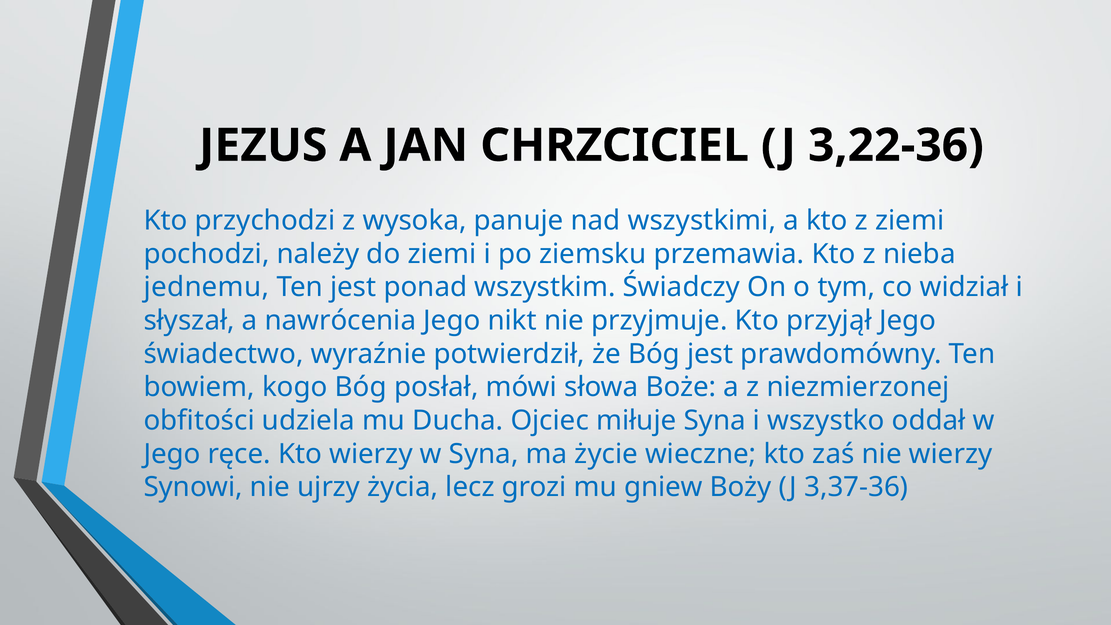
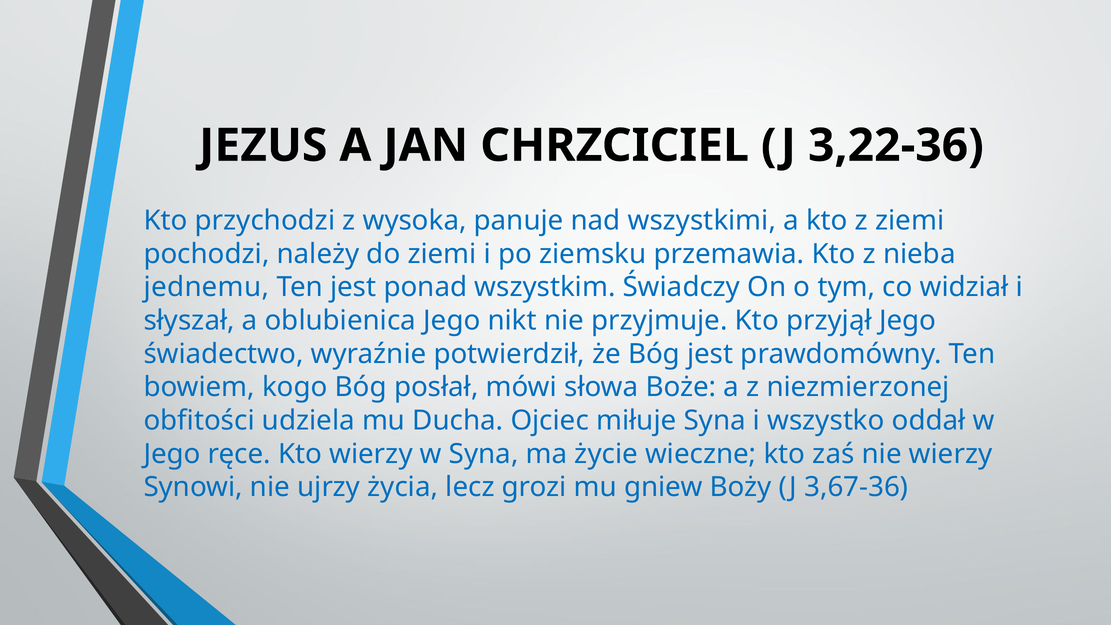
nawrócenia: nawrócenia -> oblubienica (340, 321)
3,37-36: 3,37-36 -> 3,67-36 (856, 487)
